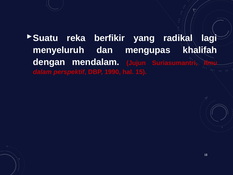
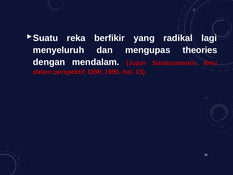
khalifah: khalifah -> theories (200, 50)
